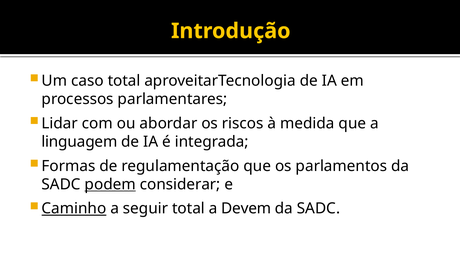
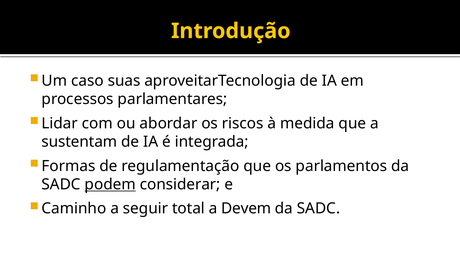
caso total: total -> suas (124, 81)
linguagem: linguagem -> sustentam (79, 142)
Caminho underline: present -> none (74, 208)
